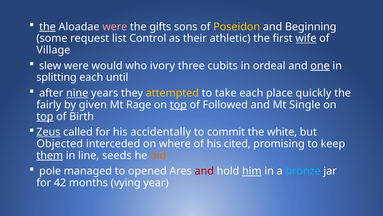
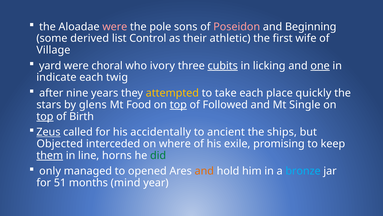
the underline: present -> none (47, 27)
gifts: gifts -> pole (160, 27)
Poseidon colour: yellow -> pink (237, 27)
request: request -> derived (90, 38)
wife underline: present -> none (306, 38)
slew: slew -> yard (50, 66)
would: would -> choral (107, 66)
cubits underline: none -> present (223, 66)
ordeal: ordeal -> licking (269, 66)
splitting: splitting -> indicate (56, 77)
until: until -> twig (117, 77)
nine underline: present -> none (77, 93)
fairly: fairly -> stars (49, 104)
given: given -> glens (93, 104)
Rage: Rage -> Food (139, 104)
commit: commit -> ancient (226, 132)
white: white -> ships (282, 132)
cited: cited -> exile (237, 143)
seeds: seeds -> horns (117, 155)
did colour: orange -> green (158, 155)
pole: pole -> only (50, 171)
and colour: red -> orange (204, 171)
him underline: present -> none (252, 171)
42: 42 -> 51 (60, 182)
vying: vying -> mind (126, 182)
